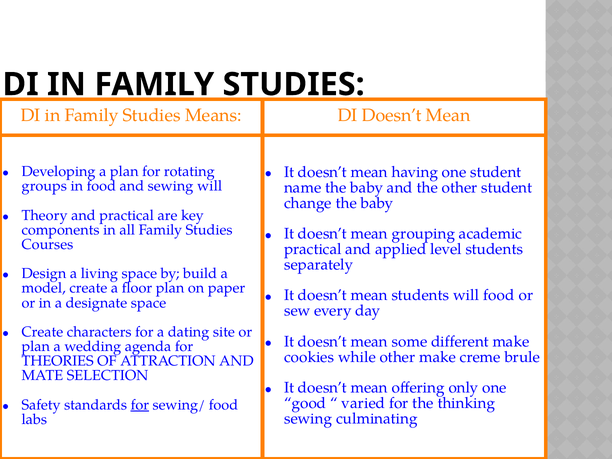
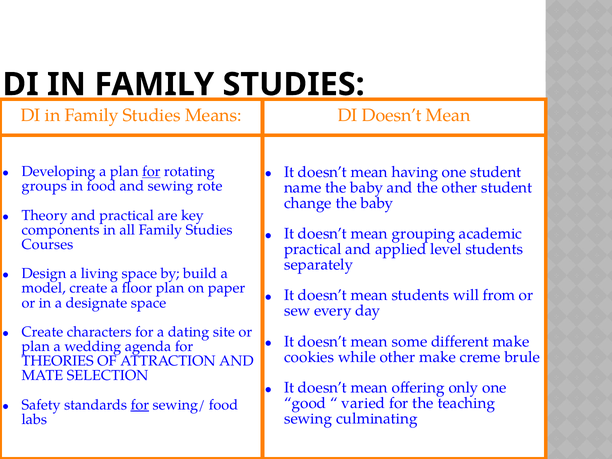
for underline: none -> present (151, 172)
sewing will: will -> rote (210, 186)
will food: food -> from (499, 295)
thinking: thinking -> teaching (466, 403)
